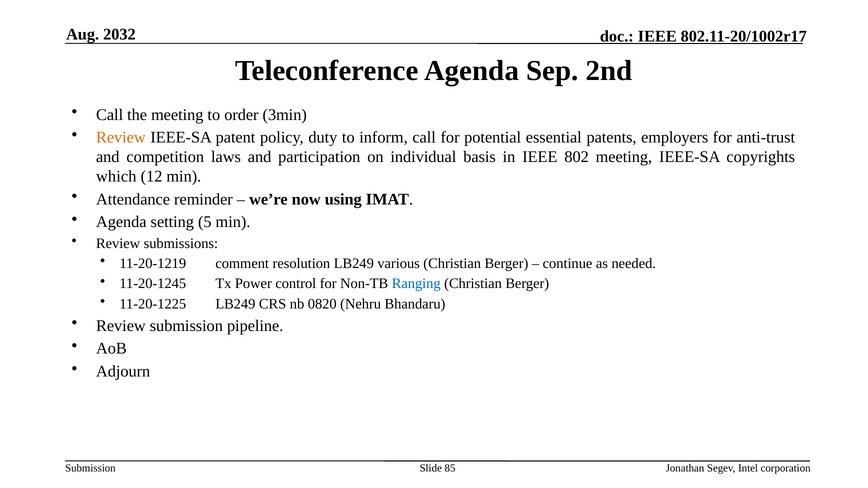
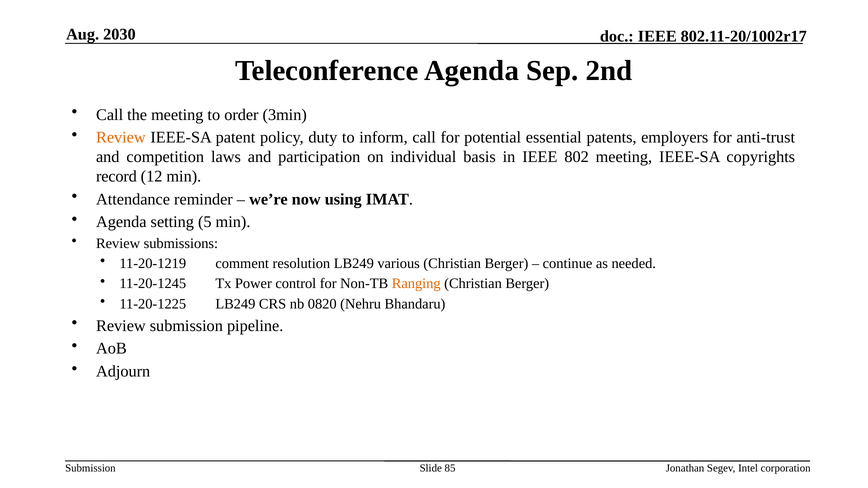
2032: 2032 -> 2030 (119, 35)
which: which -> record (116, 177)
Ranging colour: blue -> orange (416, 284)
